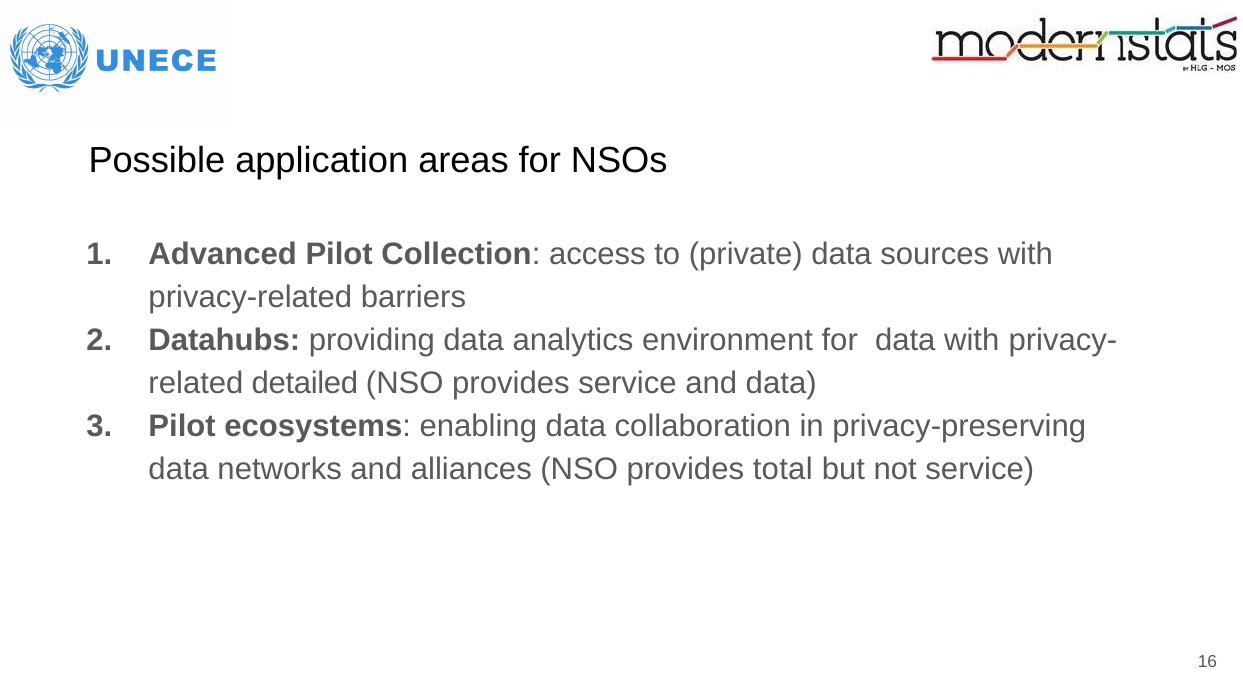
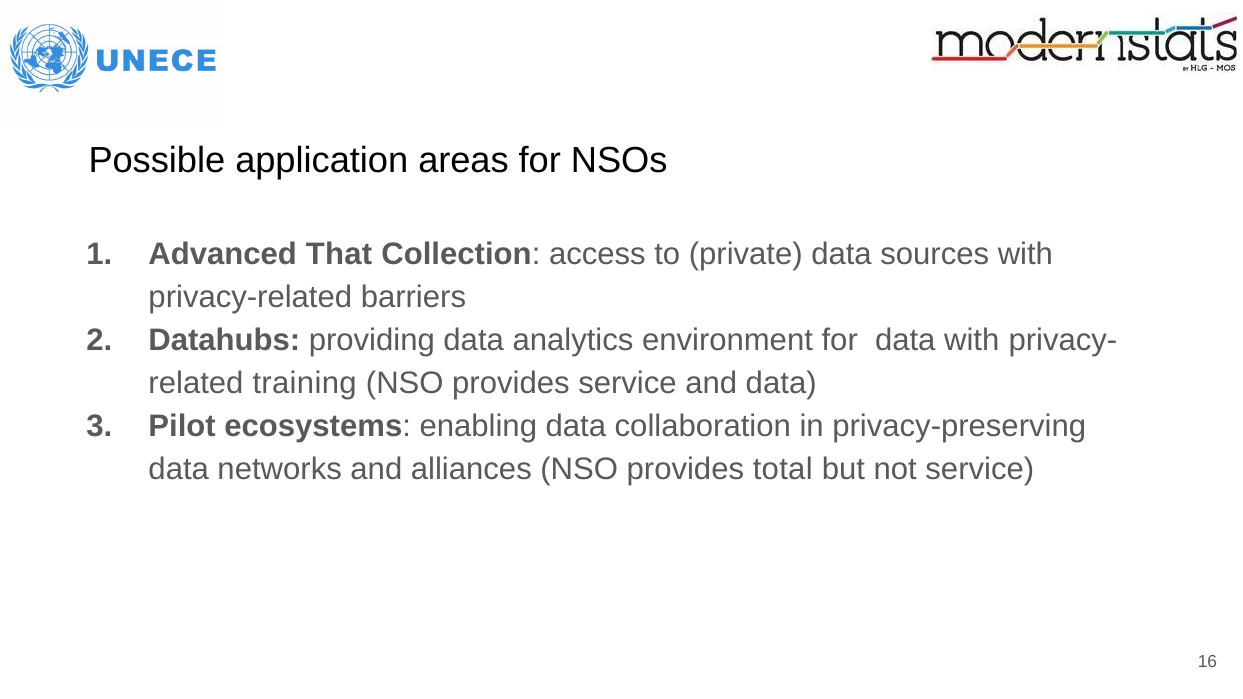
Advanced Pilot: Pilot -> That (339, 255)
detailed: detailed -> training (305, 383)
